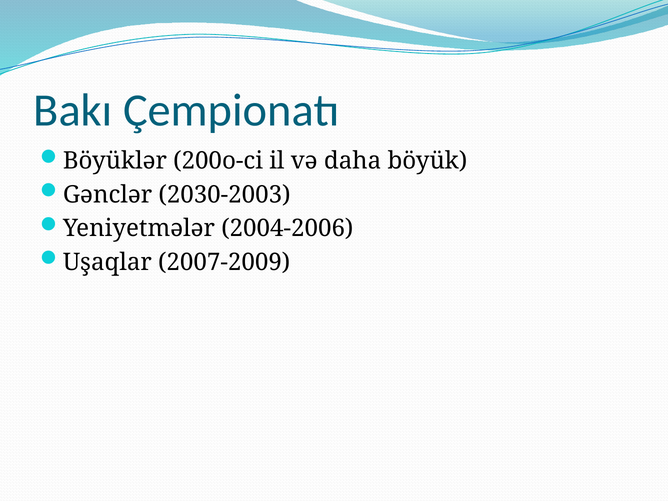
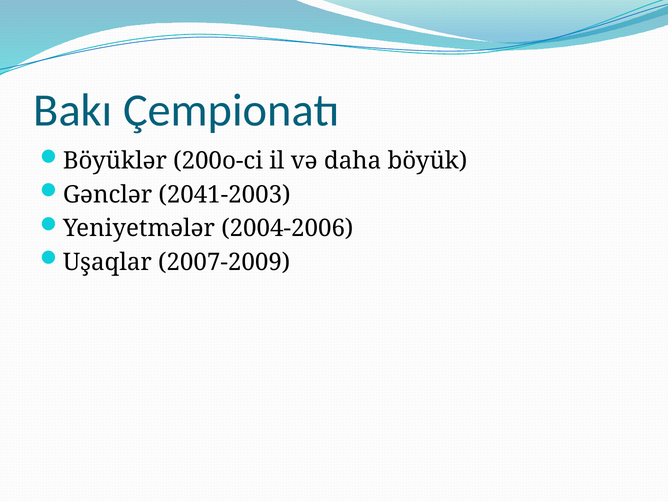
2030-2003: 2030-2003 -> 2041-2003 (224, 195)
